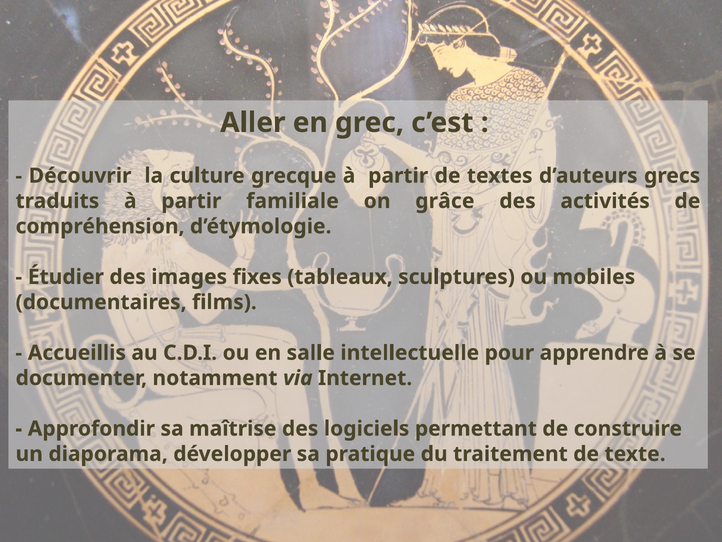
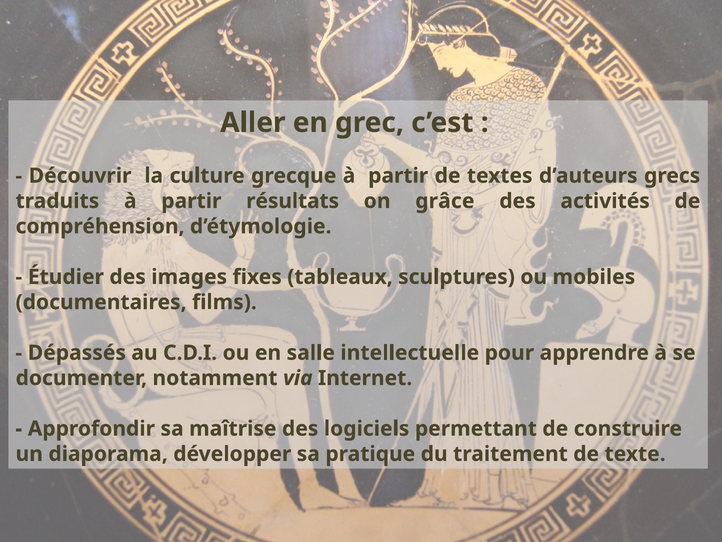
familiale: familiale -> résultats (293, 201)
Accueillis: Accueillis -> Dépassés (77, 353)
